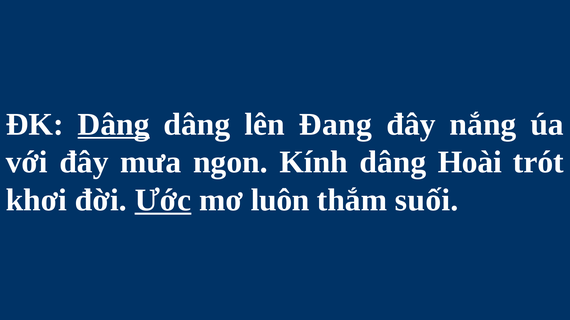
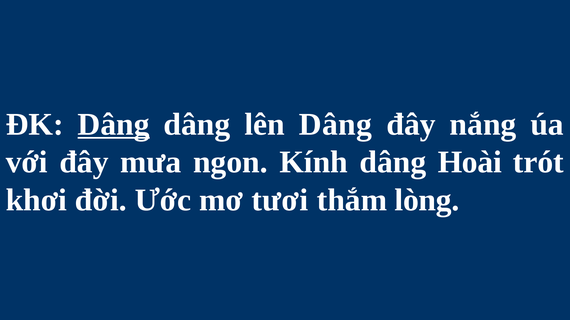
lên Đang: Đang -> Dâng (335, 125)
Ước underline: present -> none (163, 201)
luôn: luôn -> tươi (280, 201)
suối: suối -> lòng (427, 201)
